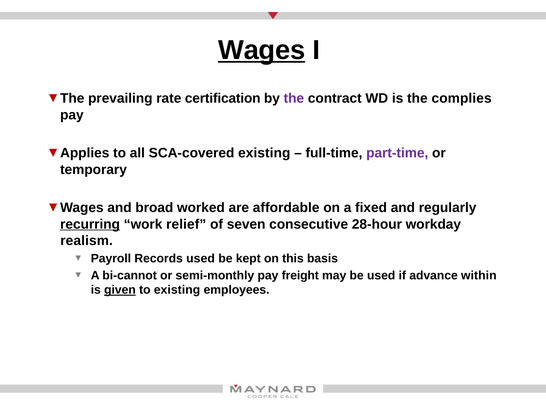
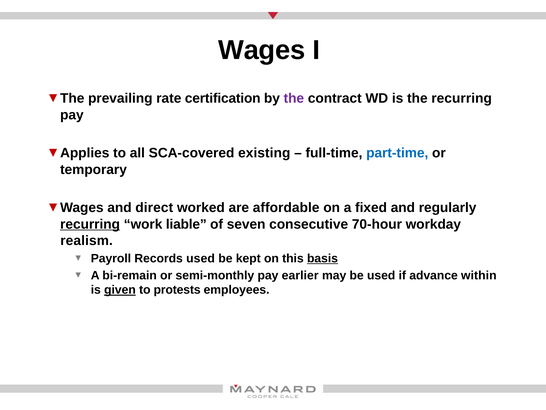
Wages underline: present -> none (262, 50)
the complies: complies -> recurring (462, 98)
part-time colour: purple -> blue (397, 153)
broad: broad -> direct (154, 208)
relief: relief -> liable (186, 224)
28-hour: 28-hour -> 70-hour (377, 224)
basis underline: none -> present (322, 258)
bi-cannot: bi-cannot -> bi-remain (130, 275)
freight: freight -> earlier (300, 275)
to existing: existing -> protests (177, 290)
